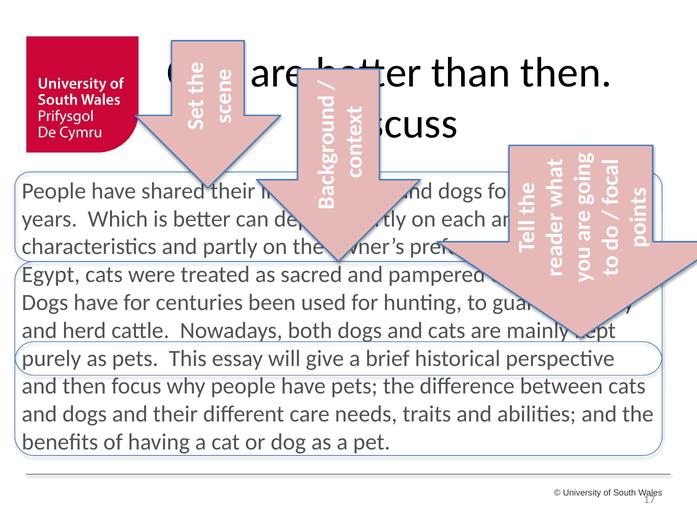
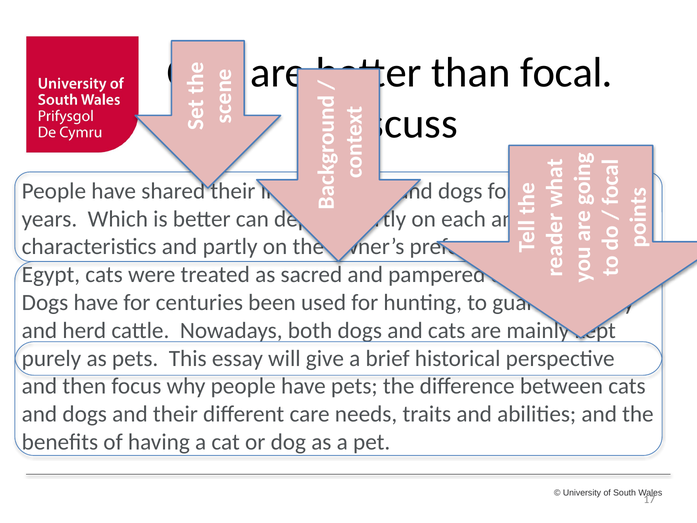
than then: then -> focal (566, 73)
